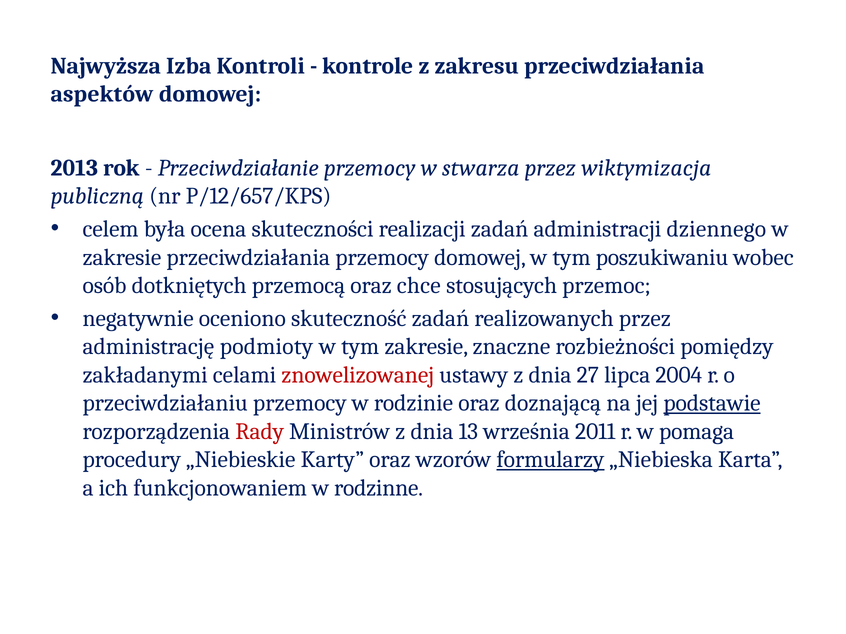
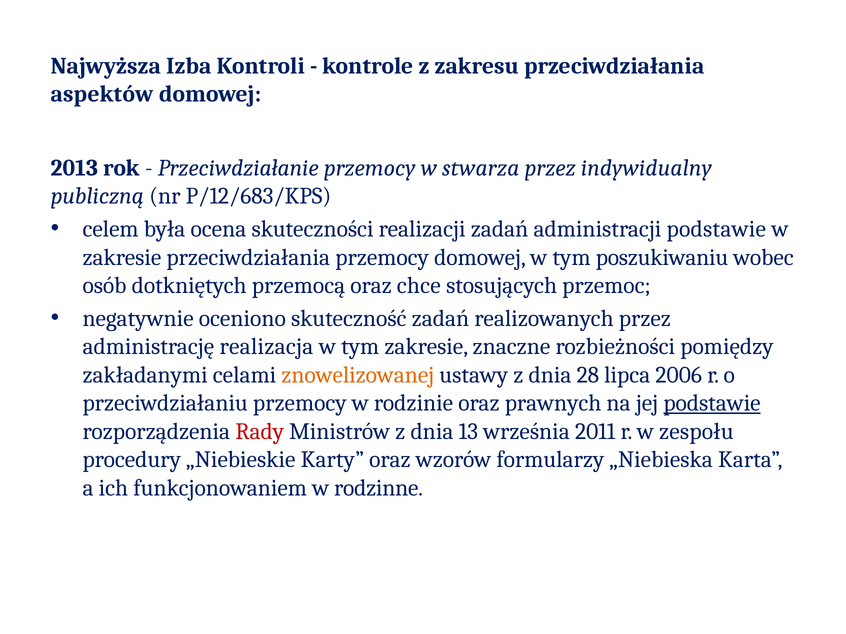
wiktymizacja: wiktymizacja -> indywidualny (646, 168)
P/12/657/KPS: P/12/657/KPS -> P/12/683/KPS (259, 196)
administracji dziennego: dziennego -> podstawie (716, 229)
podmioty: podmioty -> realizacja (266, 347)
znowelizowanej colour: red -> orange (358, 375)
27: 27 -> 28 (588, 375)
2004: 2004 -> 2006 (679, 375)
doznającą: doznającą -> prawnych (553, 403)
pomaga: pomaga -> zespołu (696, 432)
formularzy underline: present -> none (550, 460)
